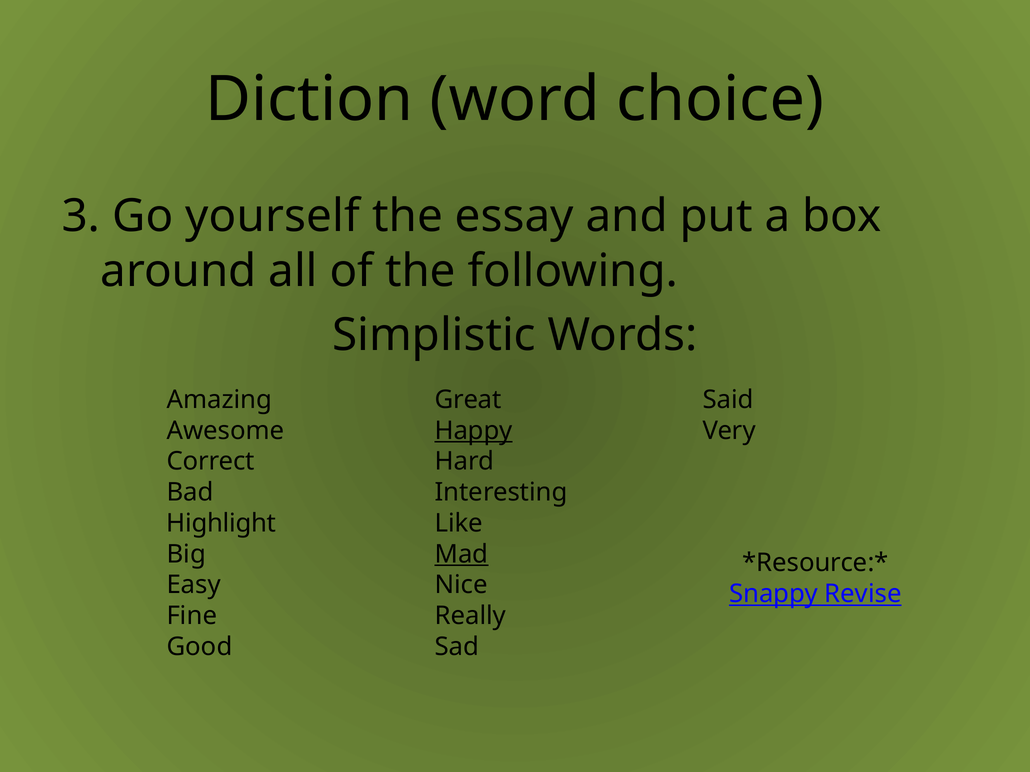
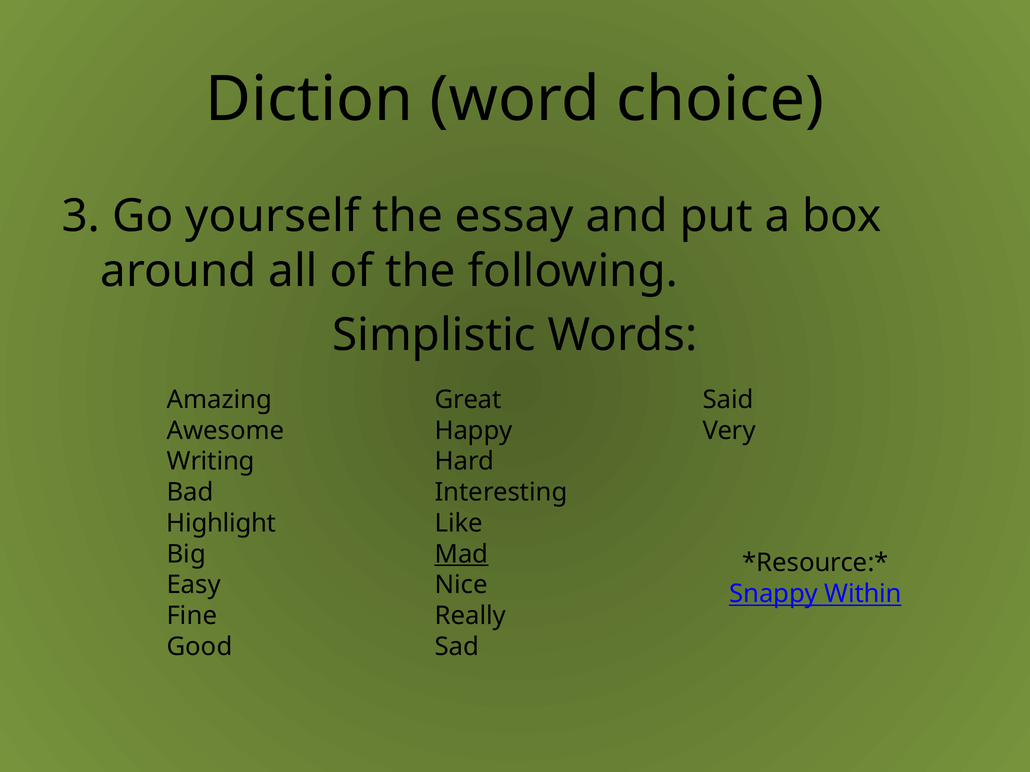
Happy underline: present -> none (474, 431)
Correct: Correct -> Writing (211, 462)
Revise: Revise -> Within (863, 594)
